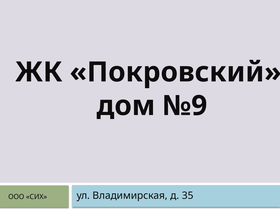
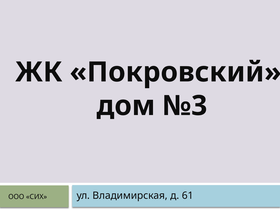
№9: №9 -> №3 (185, 106)
35: 35 -> 61 (188, 196)
